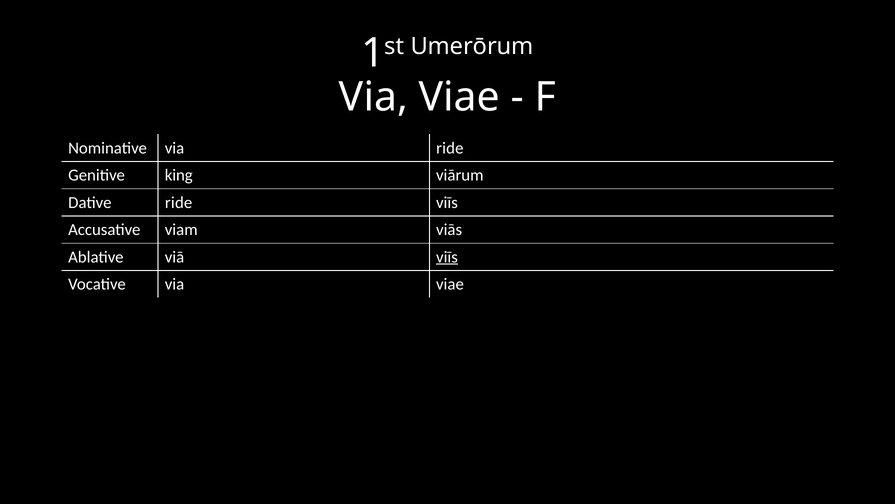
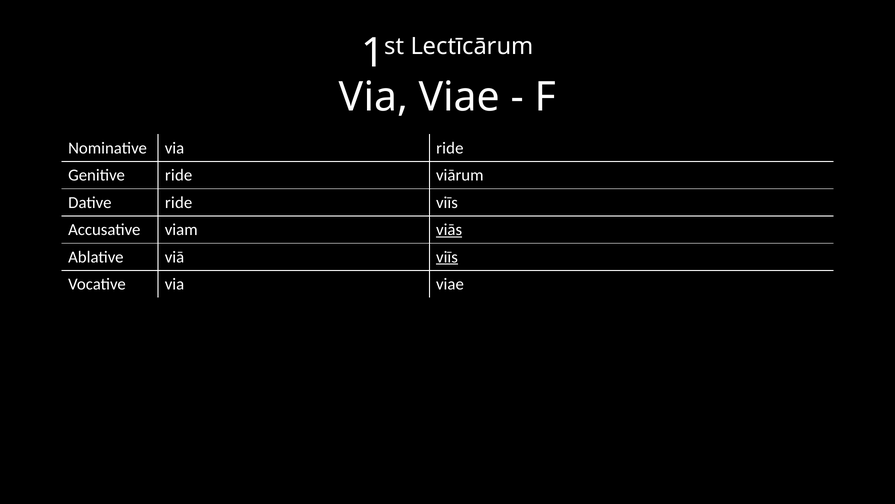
Umerōrum: Umerōrum -> Lectīcārum (472, 46)
Genitive king: king -> ride (179, 175)
viās underline: none -> present (449, 229)
